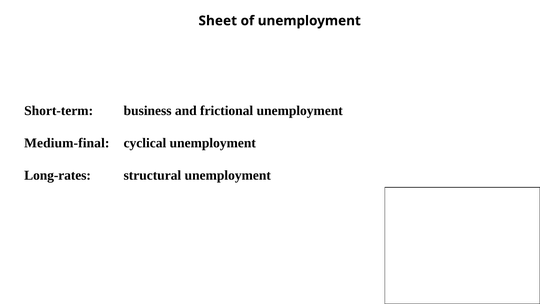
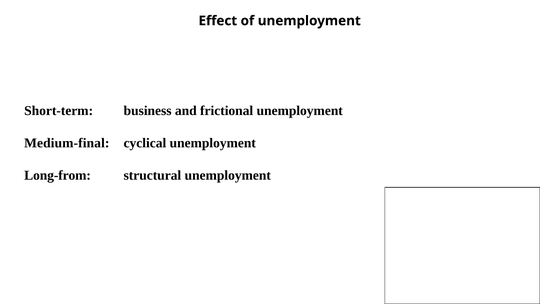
Sheet: Sheet -> Effect (218, 21)
Long-rates: Long-rates -> Long-from (58, 175)
